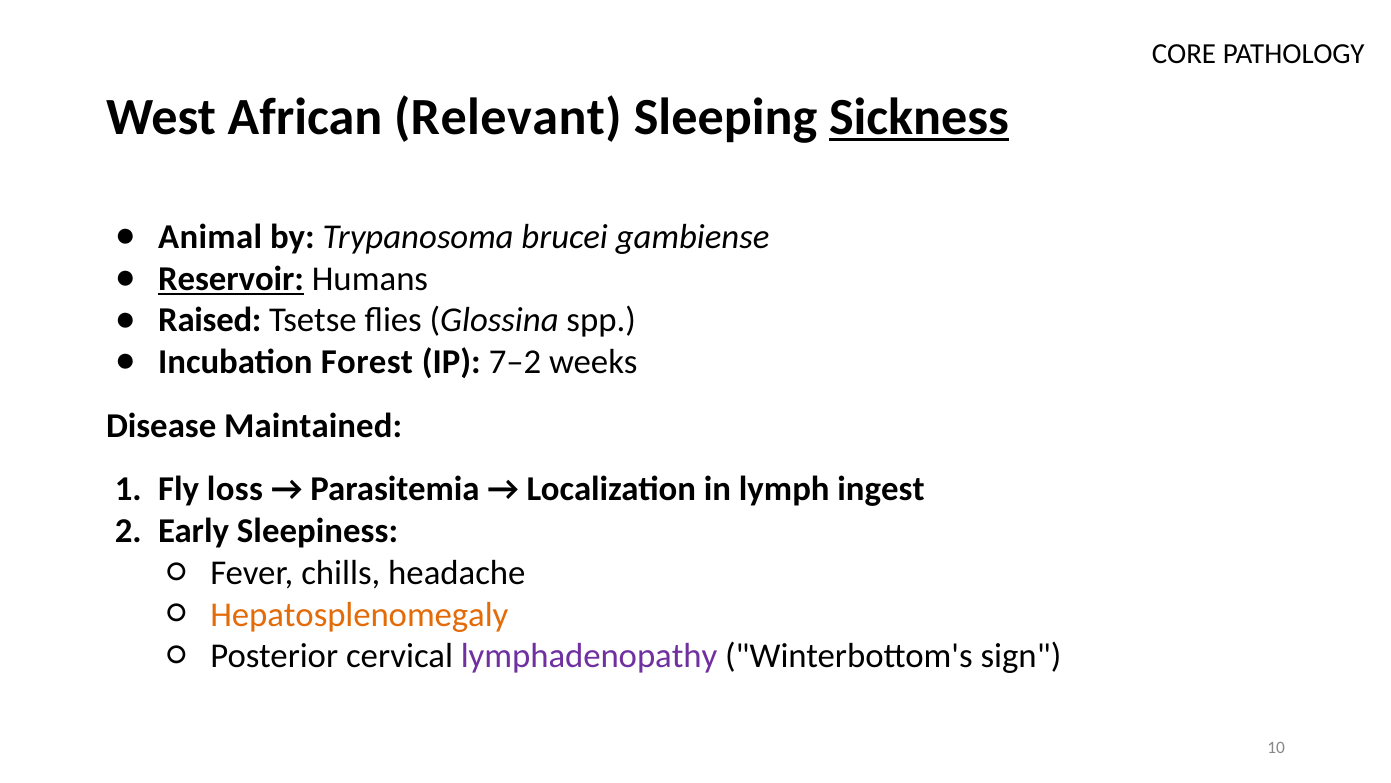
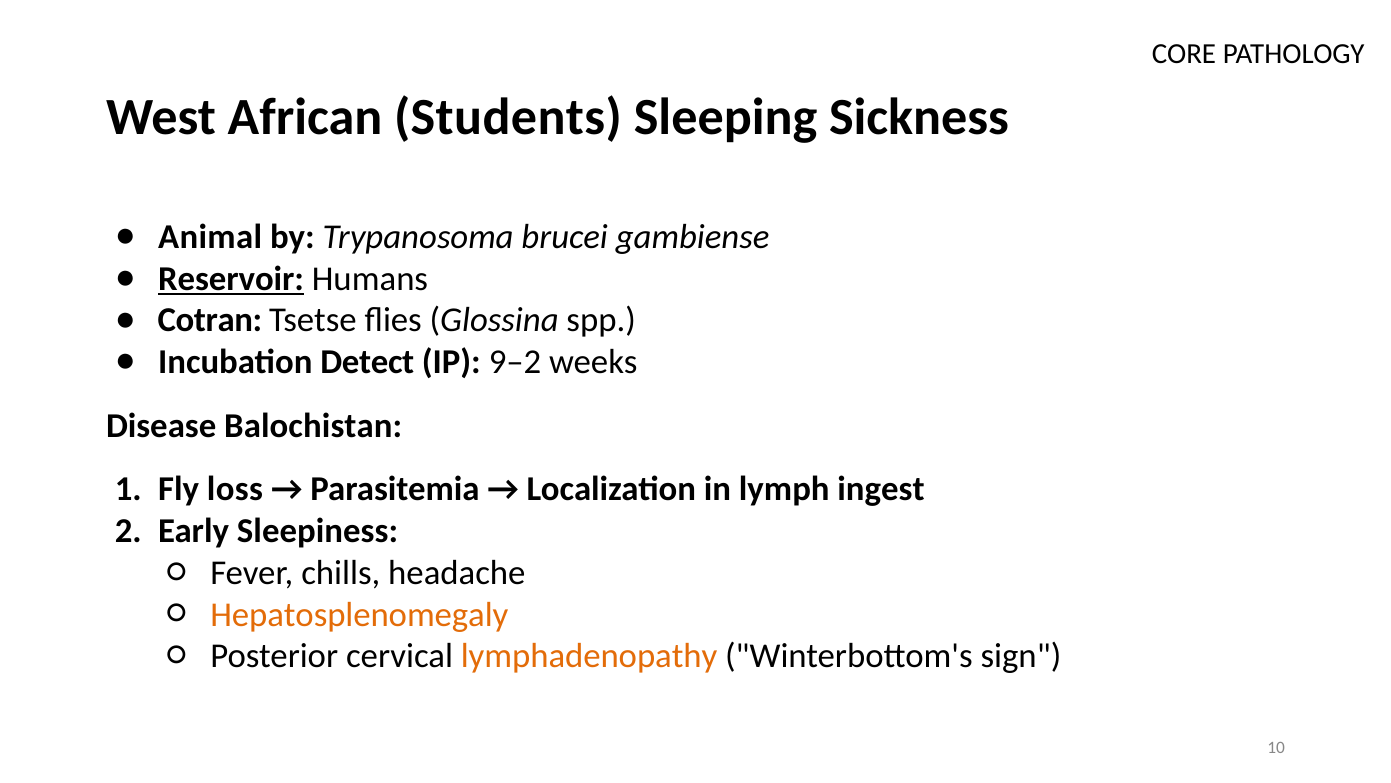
Relevant: Relevant -> Students (508, 117)
Sickness underline: present -> none (919, 117)
Raised: Raised -> Cotran (210, 320)
Forest: Forest -> Detect (367, 362)
7–2: 7–2 -> 9–2 (515, 362)
Maintained: Maintained -> Balochistan (313, 425)
lymphadenopathy colour: purple -> orange (589, 656)
